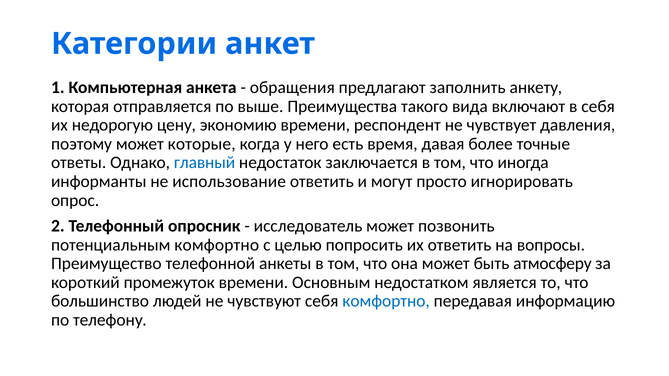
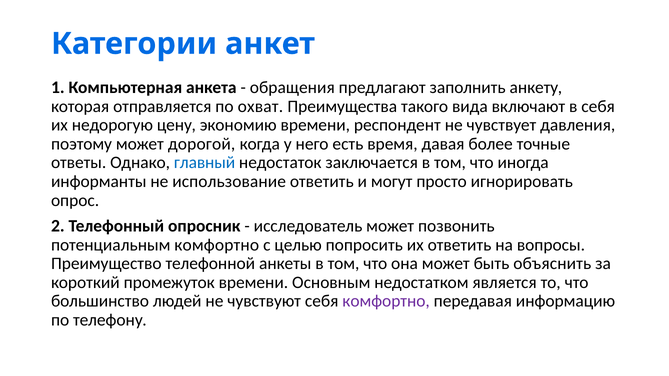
выше: выше -> охват (260, 106)
которые: которые -> дорогой (202, 144)
атмосферу: атмосферу -> объяснить (552, 264)
комфортно colour: blue -> purple (386, 301)
